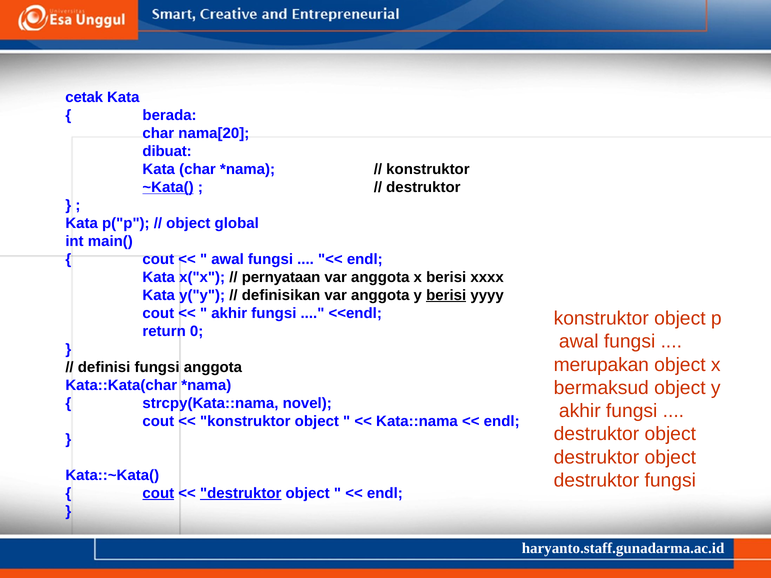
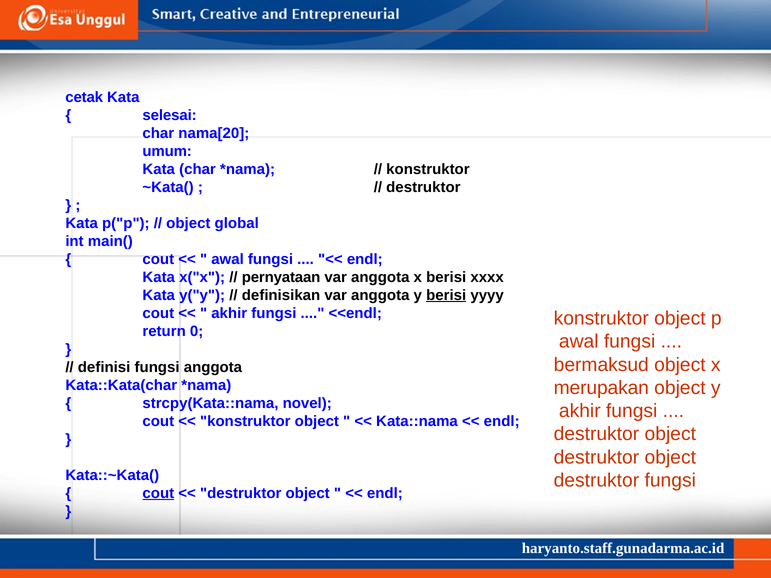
berada: berada -> selesai (170, 115)
dibuat: dibuat -> umum (167, 151)
~Kata( underline: present -> none (168, 187)
merupakan: merupakan -> bermaksud (601, 365)
bermaksud: bermaksud -> merupakan (601, 388)
destruktor underline: present -> none (241, 493)
